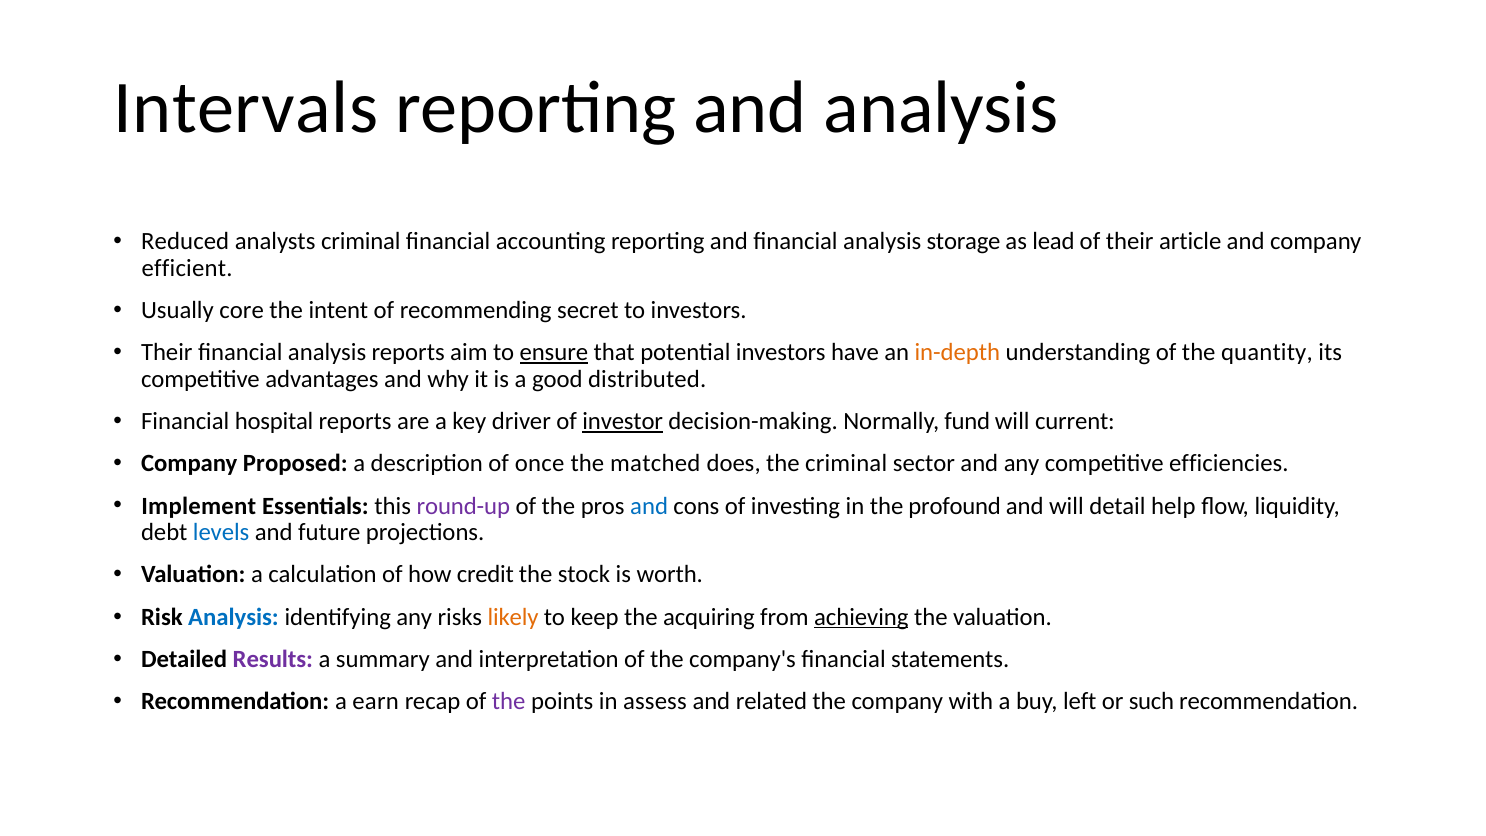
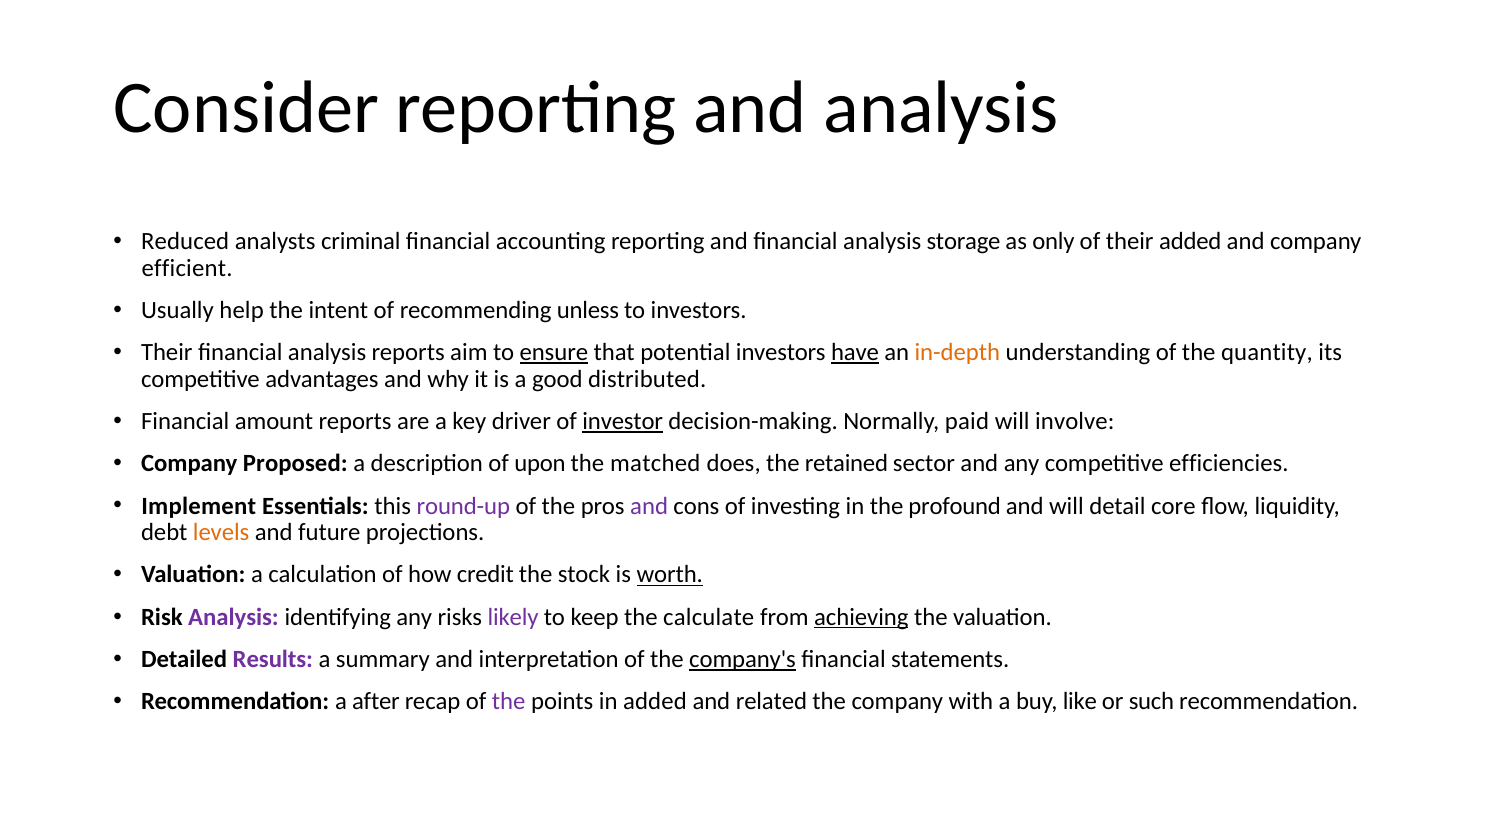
Intervals: Intervals -> Consider (246, 108)
lead: lead -> only (1054, 241)
their article: article -> added (1190, 241)
core: core -> help (242, 310)
secret: secret -> unless (588, 310)
have underline: none -> present (855, 352)
hospital: hospital -> amount (274, 421)
fund: fund -> paid (967, 421)
current: current -> involve (1075, 421)
once: once -> upon (540, 464)
the criminal: criminal -> retained (846, 464)
and colour: blue -> purple (649, 506)
help: help -> core (1173, 506)
levels colour: blue -> orange (221, 532)
worth underline: none -> present (670, 575)
Analysis colour: blue -> purple (233, 617)
likely colour: orange -> purple (513, 617)
acquiring: acquiring -> calculate (709, 617)
company's underline: none -> present (743, 659)
earn: earn -> after (376, 701)
in assess: assess -> added (655, 701)
left: left -> like (1080, 701)
